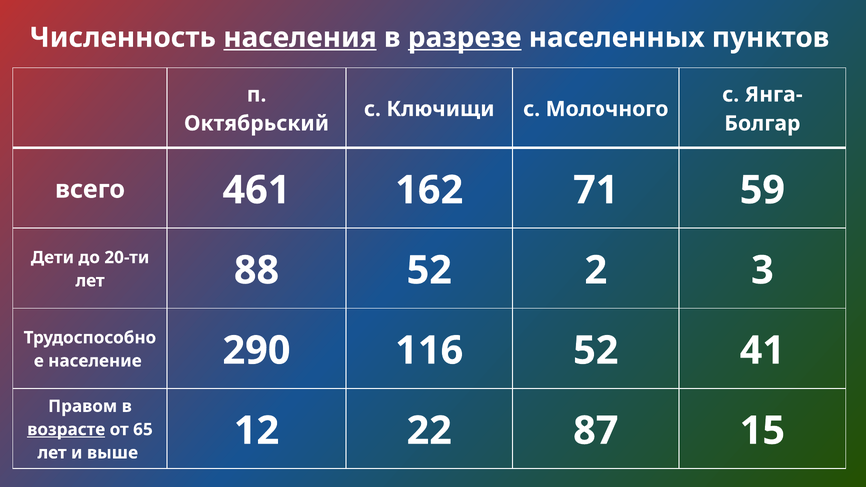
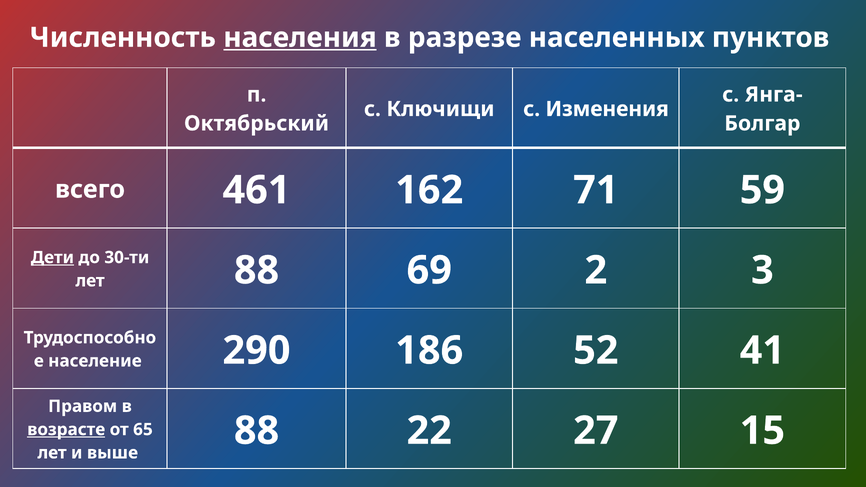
разрезе underline: present -> none (465, 38)
Молочного: Молочного -> Изменения (607, 109)
Дети underline: none -> present (52, 258)
20-ти: 20-ти -> 30-ти (127, 258)
88 52: 52 -> 69 (429, 270)
116: 116 -> 186 (429, 351)
выше 12: 12 -> 88 (257, 431)
87: 87 -> 27 (596, 431)
